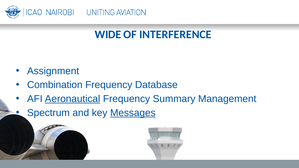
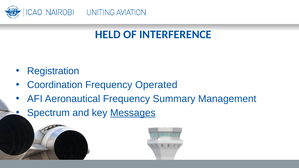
WIDE: WIDE -> HELD (108, 34)
Assignment: Assignment -> Registration (53, 71)
Combination: Combination -> Coordination (55, 85)
Database: Database -> Operated (156, 85)
Aeronautical underline: present -> none (72, 99)
